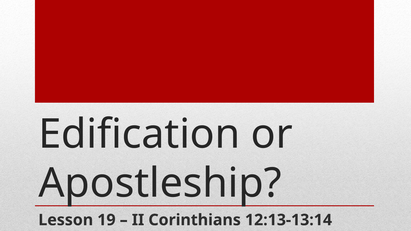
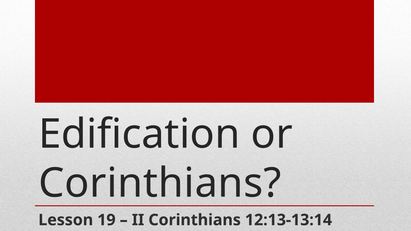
Apostleship: Apostleship -> Corinthians (160, 184)
